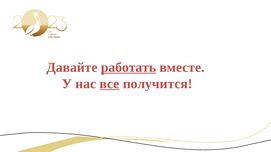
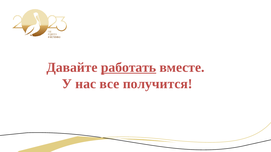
все underline: present -> none (109, 84)
